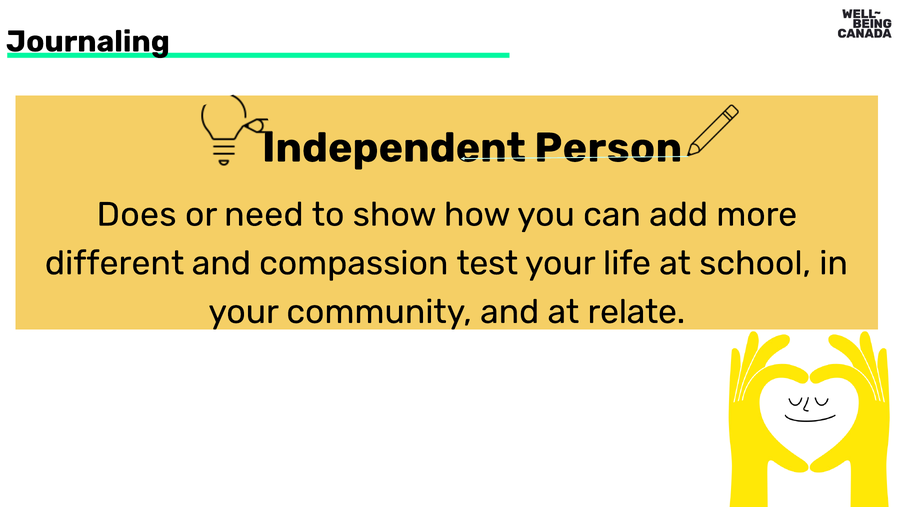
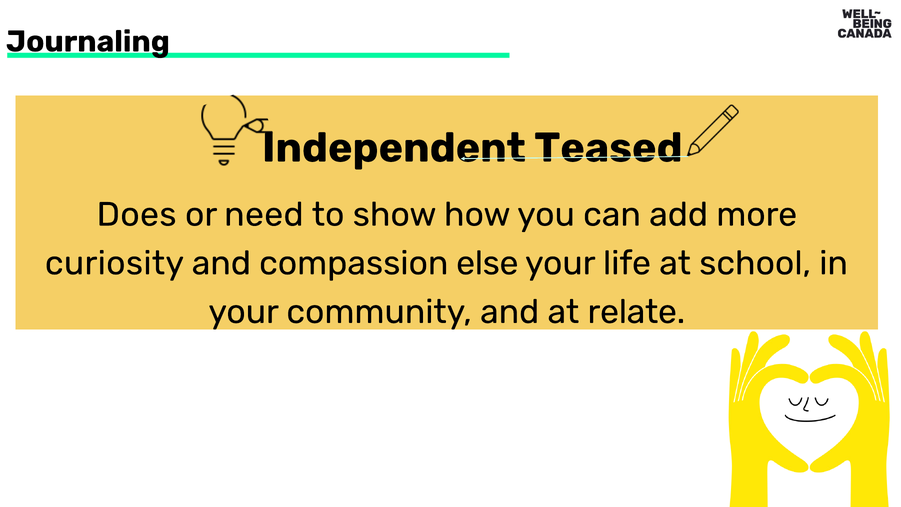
Person: Person -> Teased (608, 148)
different: different -> curiosity (114, 263)
test: test -> else (487, 263)
